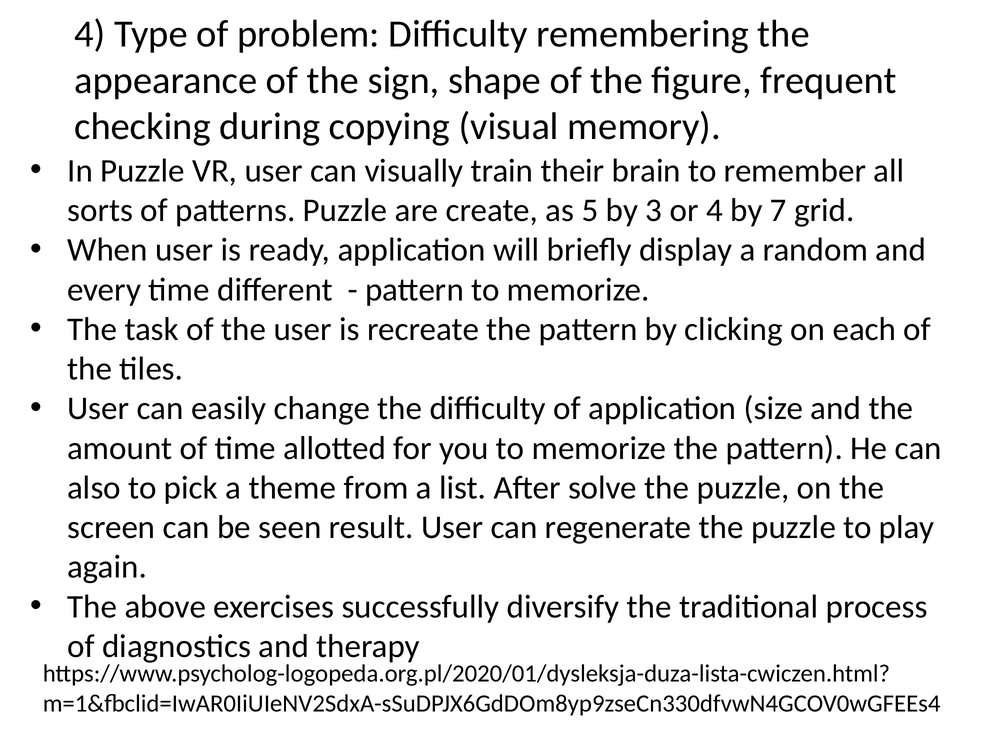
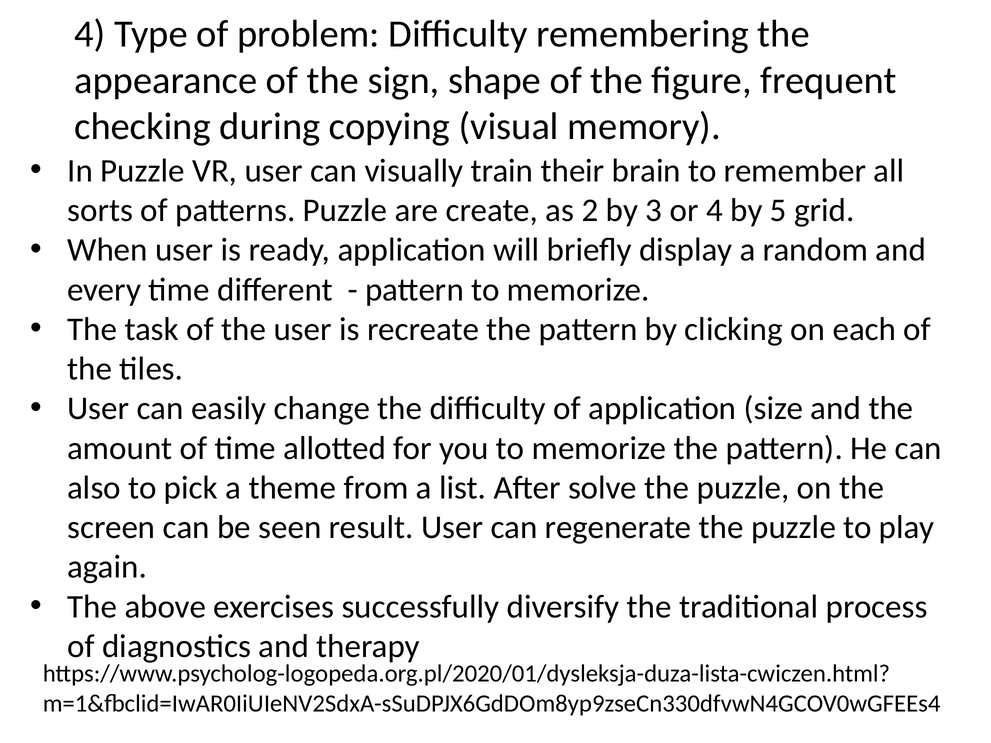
5: 5 -> 2 (590, 210)
7: 7 -> 5 (778, 210)
